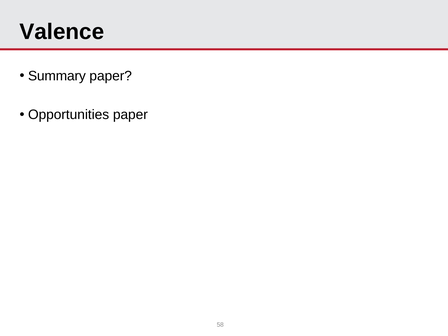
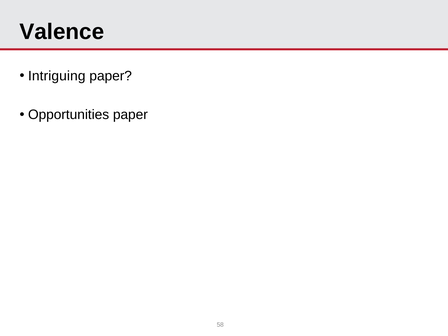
Summary: Summary -> Intriguing (57, 76)
